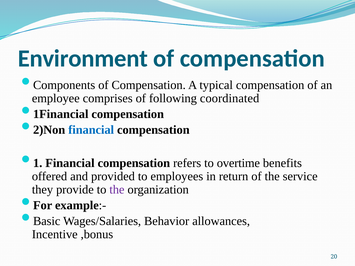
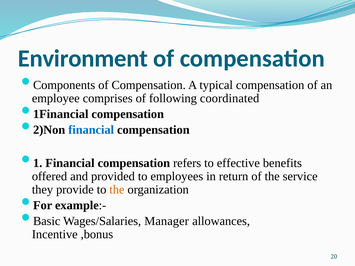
overtime: overtime -> effective (238, 163)
the colour: purple -> orange (117, 190)
Behavior: Behavior -> Manager (167, 221)
